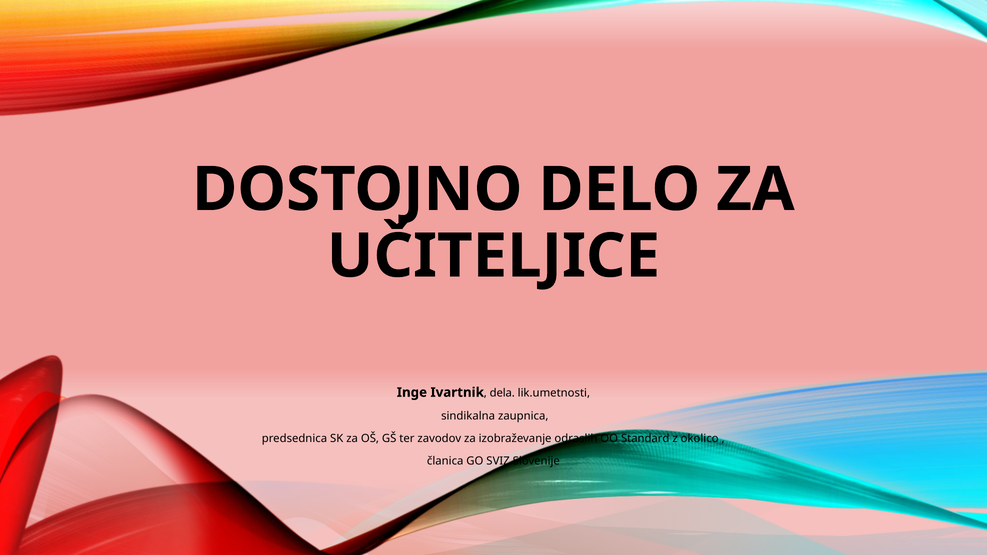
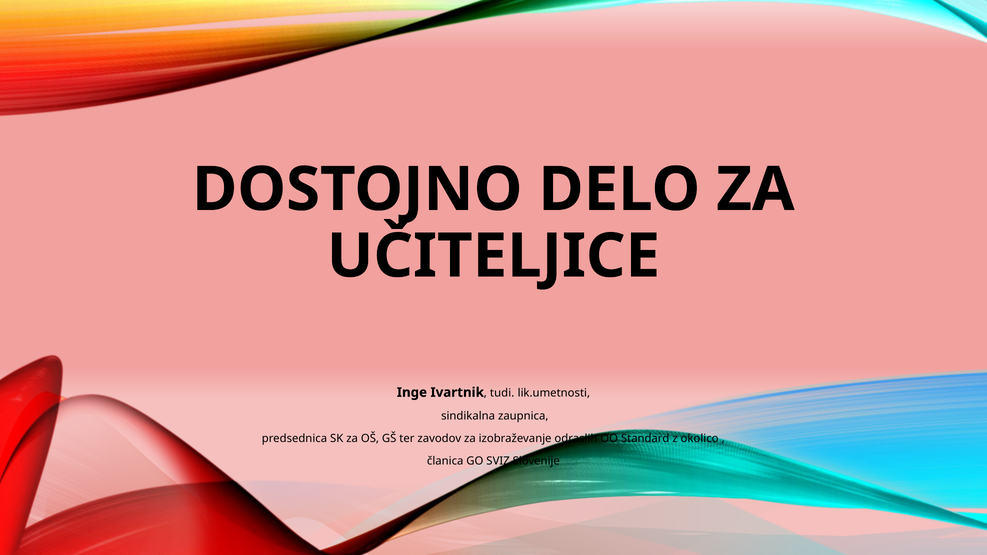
dela: dela -> tudi (502, 393)
